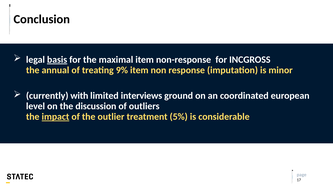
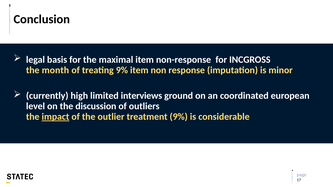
basis underline: present -> none (57, 60)
annual: annual -> month (55, 70)
with: with -> high (79, 96)
treatment 5%: 5% -> 9% (179, 117)
